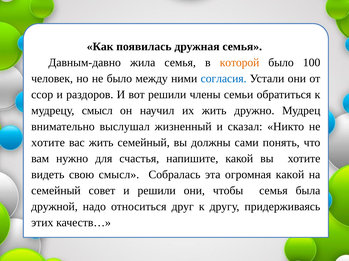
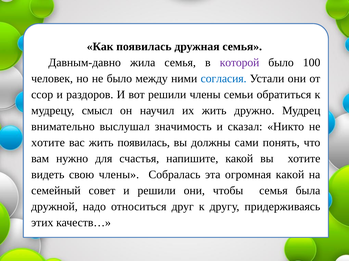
которой colour: orange -> purple (240, 63)
жизненный: жизненный -> значимость (183, 127)
жить семейный: семейный -> появилась (144, 143)
свою смысл: смысл -> члены (119, 175)
